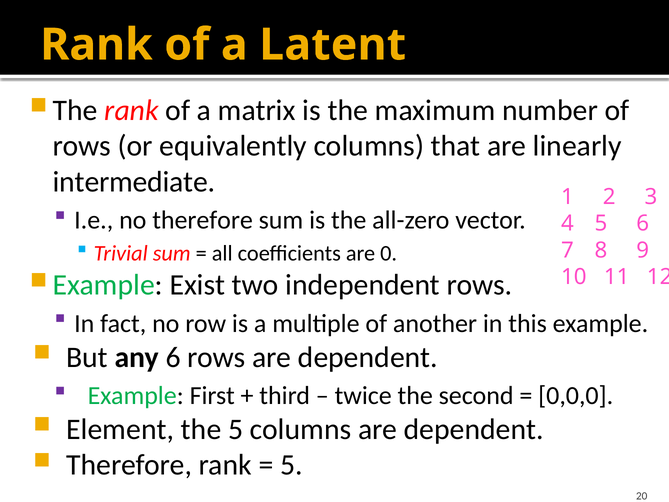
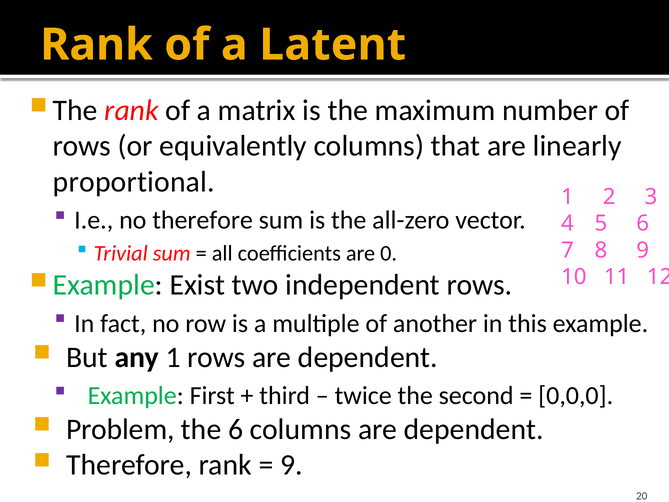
intermediate: intermediate -> proportional (134, 182)
any 6: 6 -> 1 (173, 357)
Element: Element -> Problem (120, 429)
the 5: 5 -> 6 (236, 429)
5: 5 -> 9 (291, 465)
